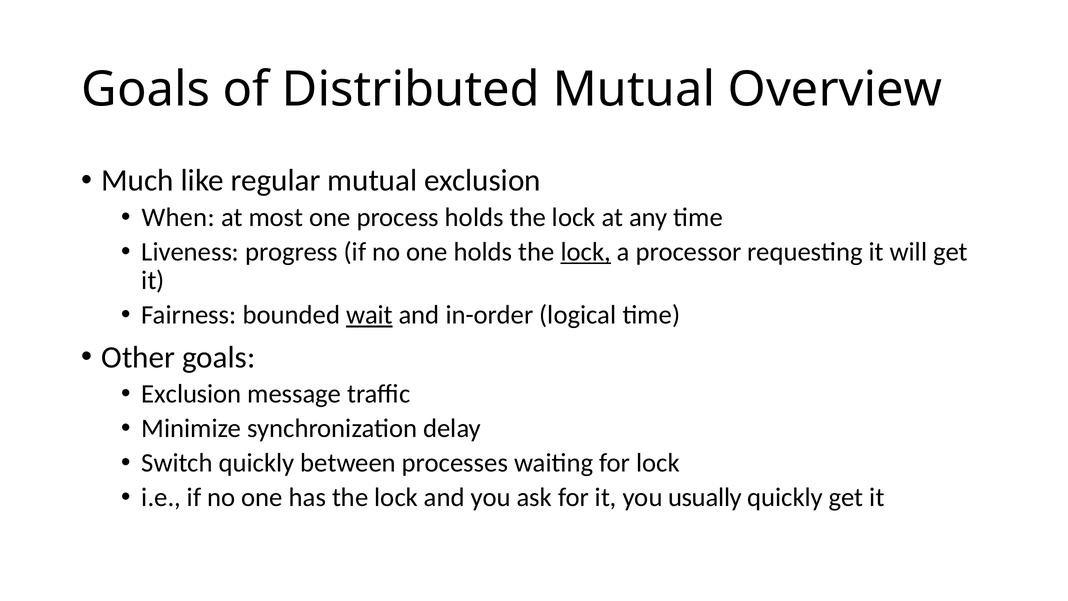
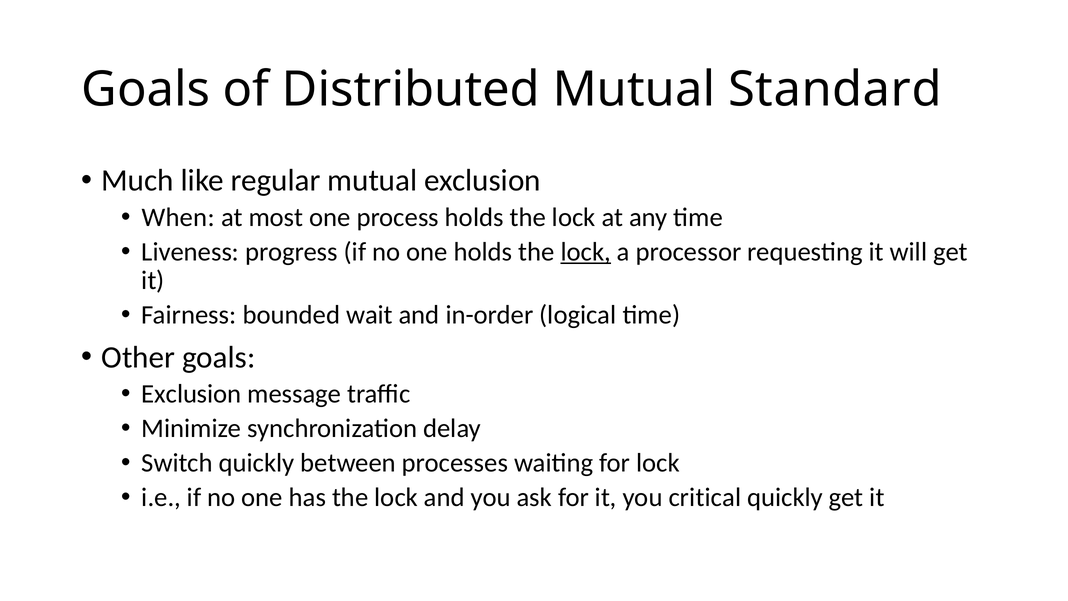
Overview: Overview -> Standard (835, 90)
wait underline: present -> none (369, 315)
usually: usually -> critical (705, 497)
